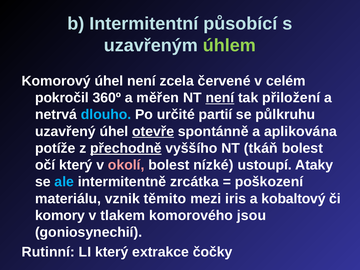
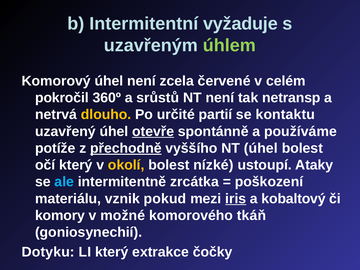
působící: působící -> vyžaduje (240, 24)
měřen: měřen -> srůstů (158, 98)
není underline: present -> none (220, 98)
přiložení: přiložení -> netransp (291, 98)
dlouho colour: light blue -> yellow (106, 115)
půlkruhu: půlkruhu -> kontaktu (285, 115)
aplikována: aplikována -> používáme (300, 131)
NT tkáň: tkáň -> úhel (261, 148)
okolí colour: pink -> yellow (126, 165)
těmito: těmito -> pokud (165, 199)
iris underline: none -> present (236, 199)
tlakem: tlakem -> možné (123, 215)
jsou: jsou -> tkáň (251, 215)
Rutinní: Rutinní -> Dotyku (48, 252)
